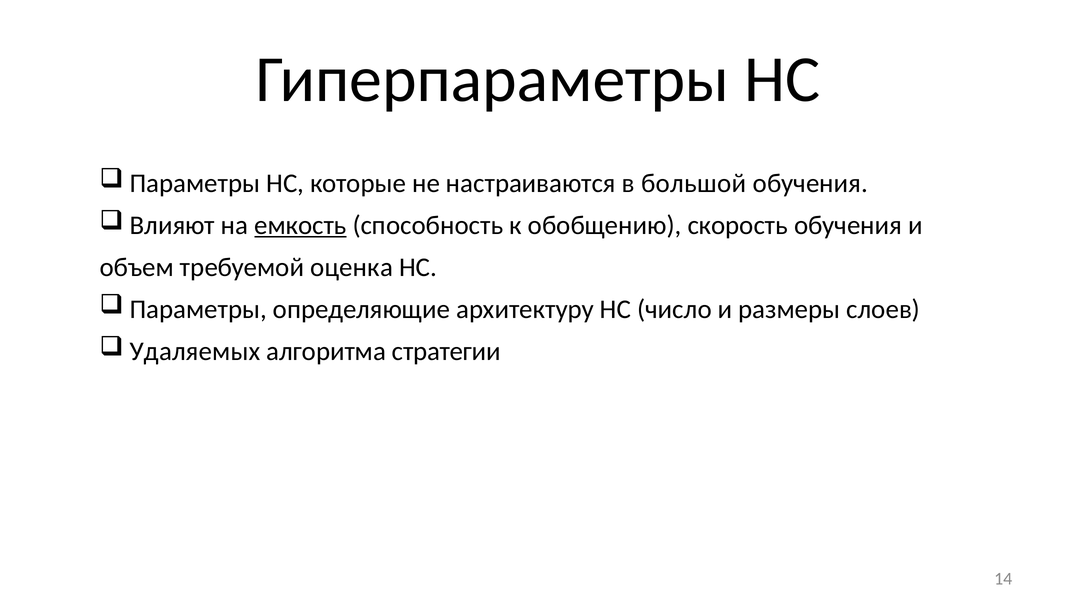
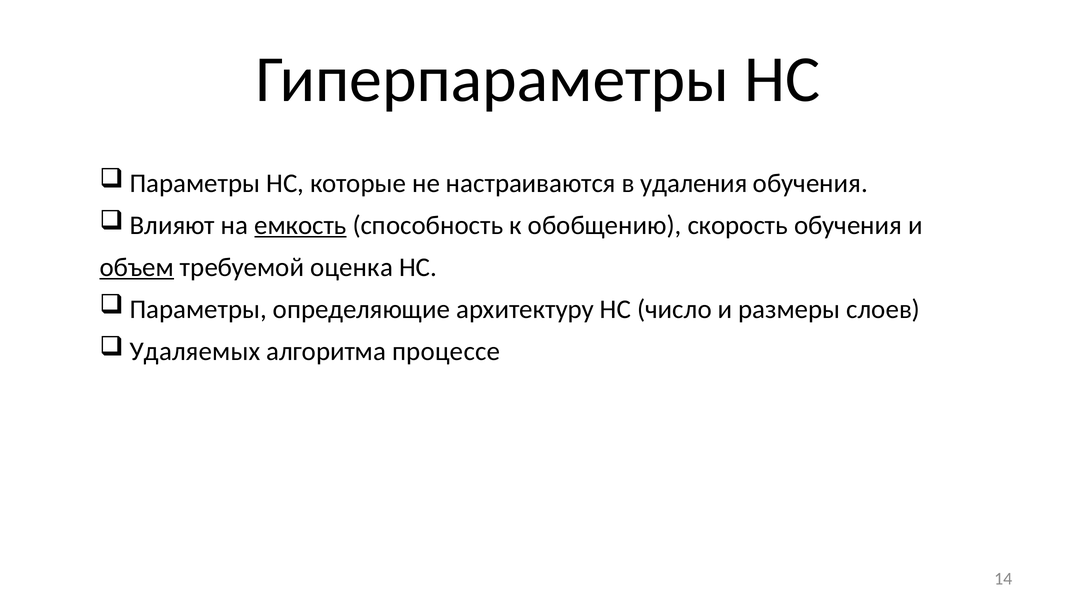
большой: большой -> удаления (694, 183)
объем underline: none -> present (137, 267)
стратегии: стратегии -> процессе (446, 351)
